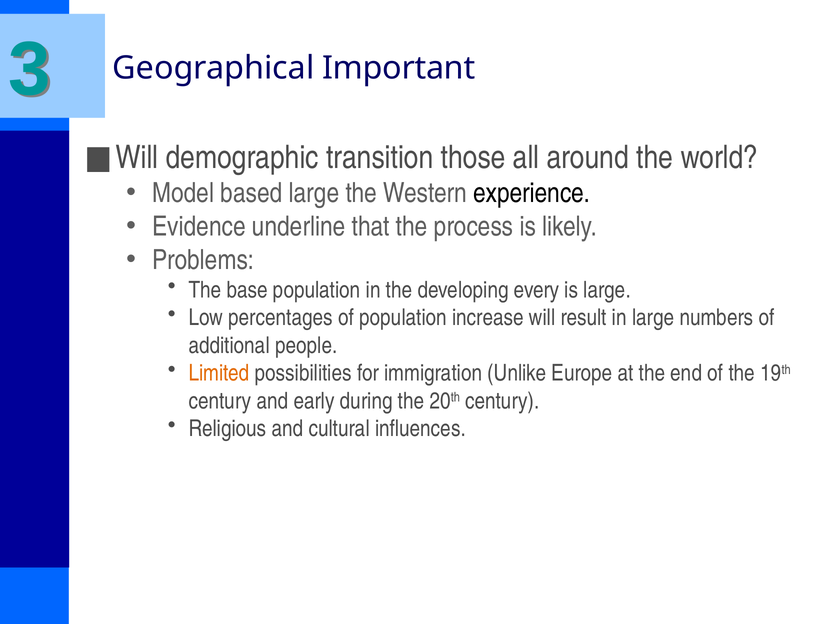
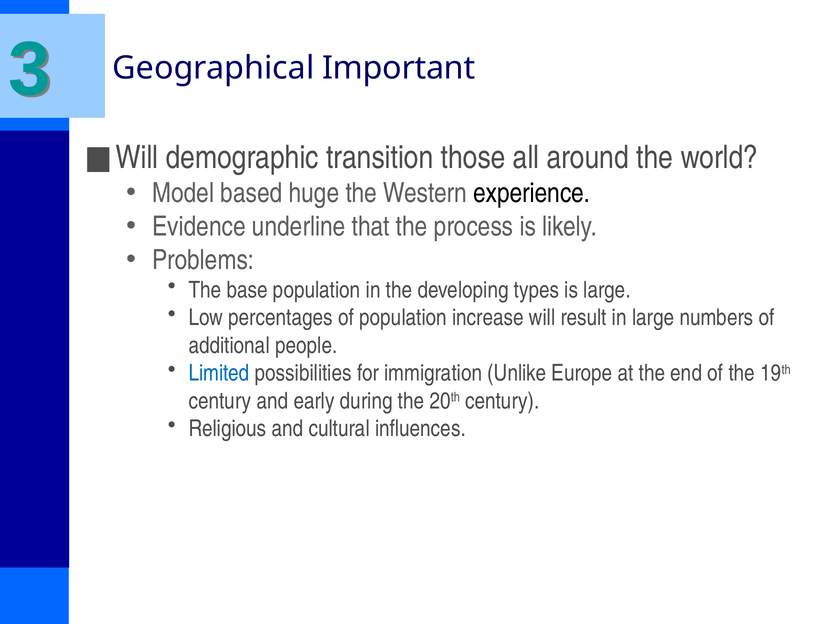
based large: large -> huge (314, 193)
every: every -> types (537, 290)
Limited colour: orange -> blue (219, 373)
